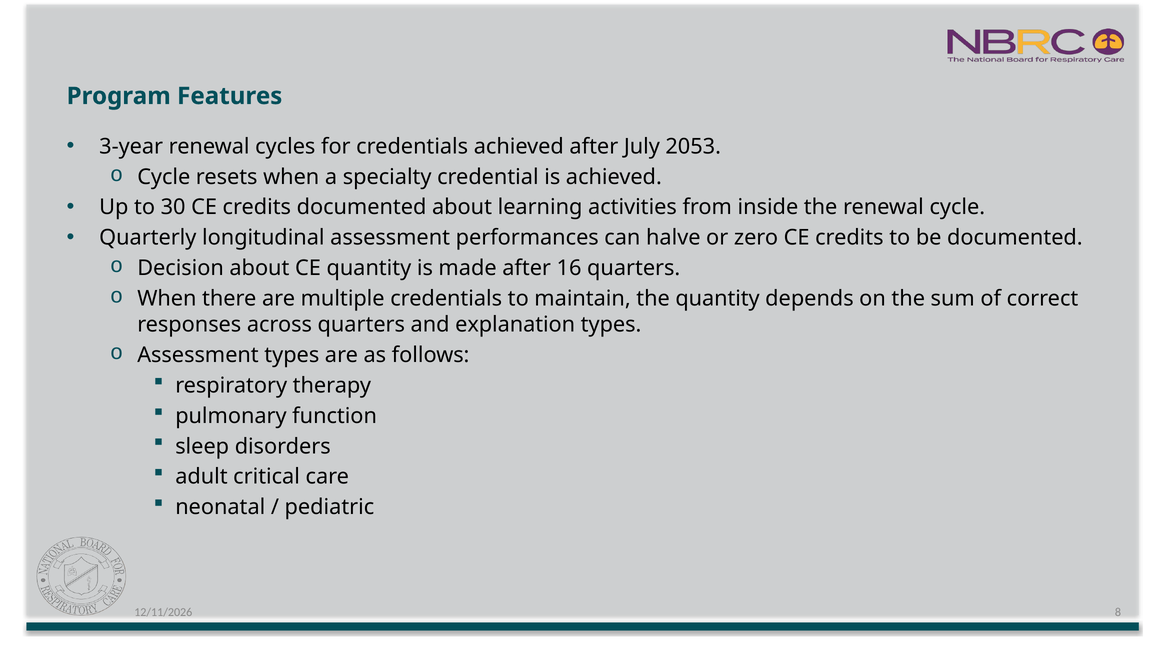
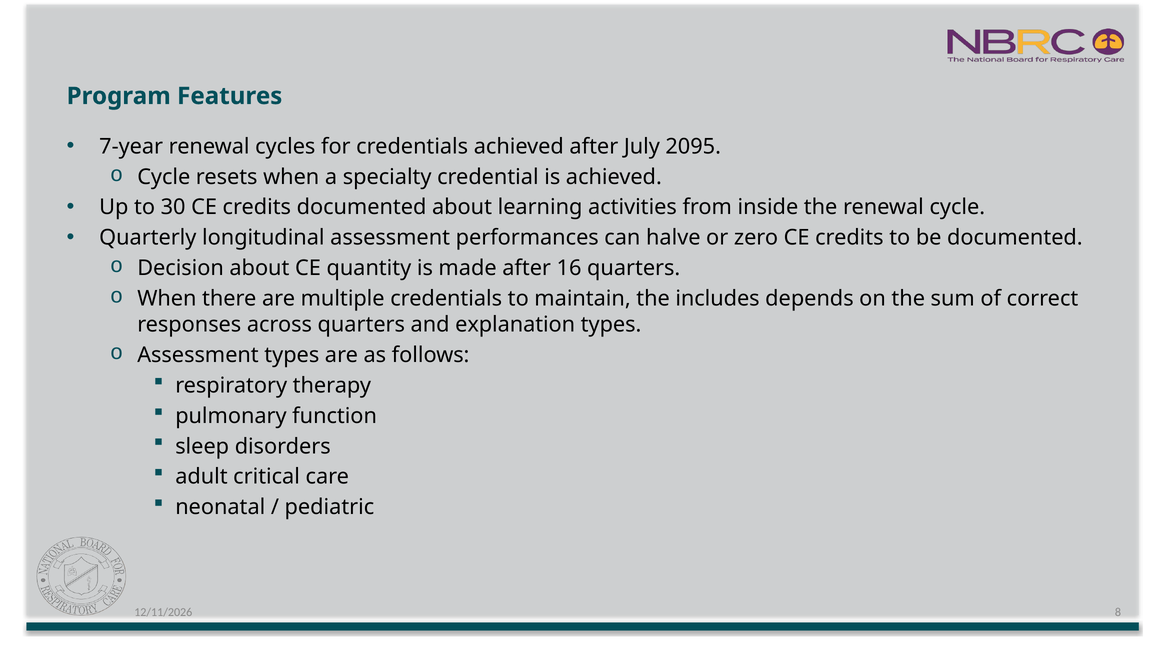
3-year: 3-year -> 7-year (131, 146)
2053: 2053 -> 2095 (693, 146)
the quantity: quantity -> includes (718, 299)
